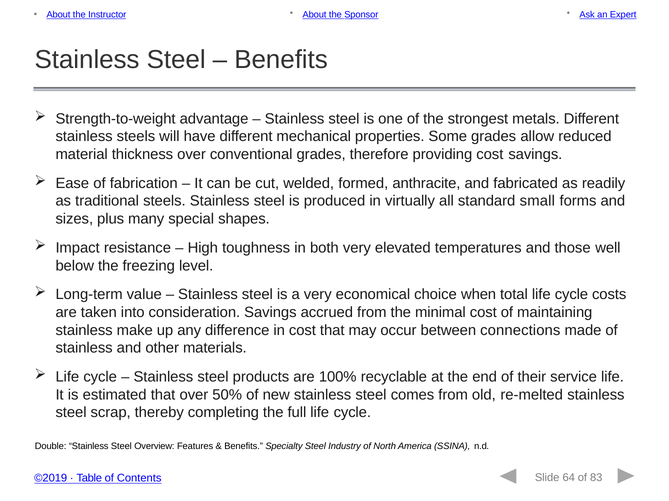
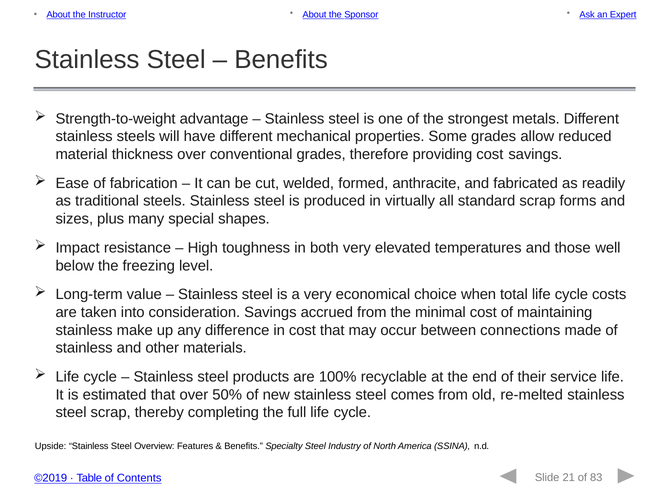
standard small: small -> scrap (537, 201)
Double: Double -> Upside (51, 447)
64: 64 -> 21 (569, 478)
